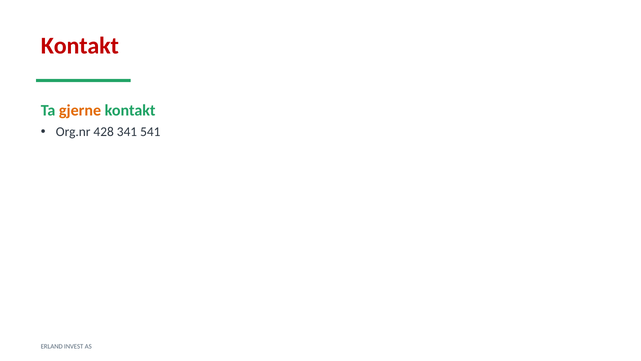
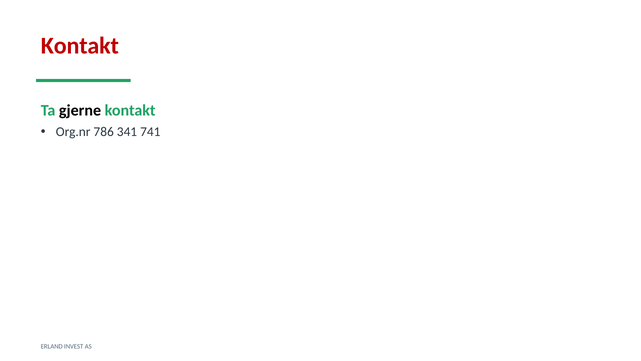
gjerne colour: orange -> black (80, 110)
428: 428 -> 786 (104, 132)
541: 541 -> 741 (150, 132)
